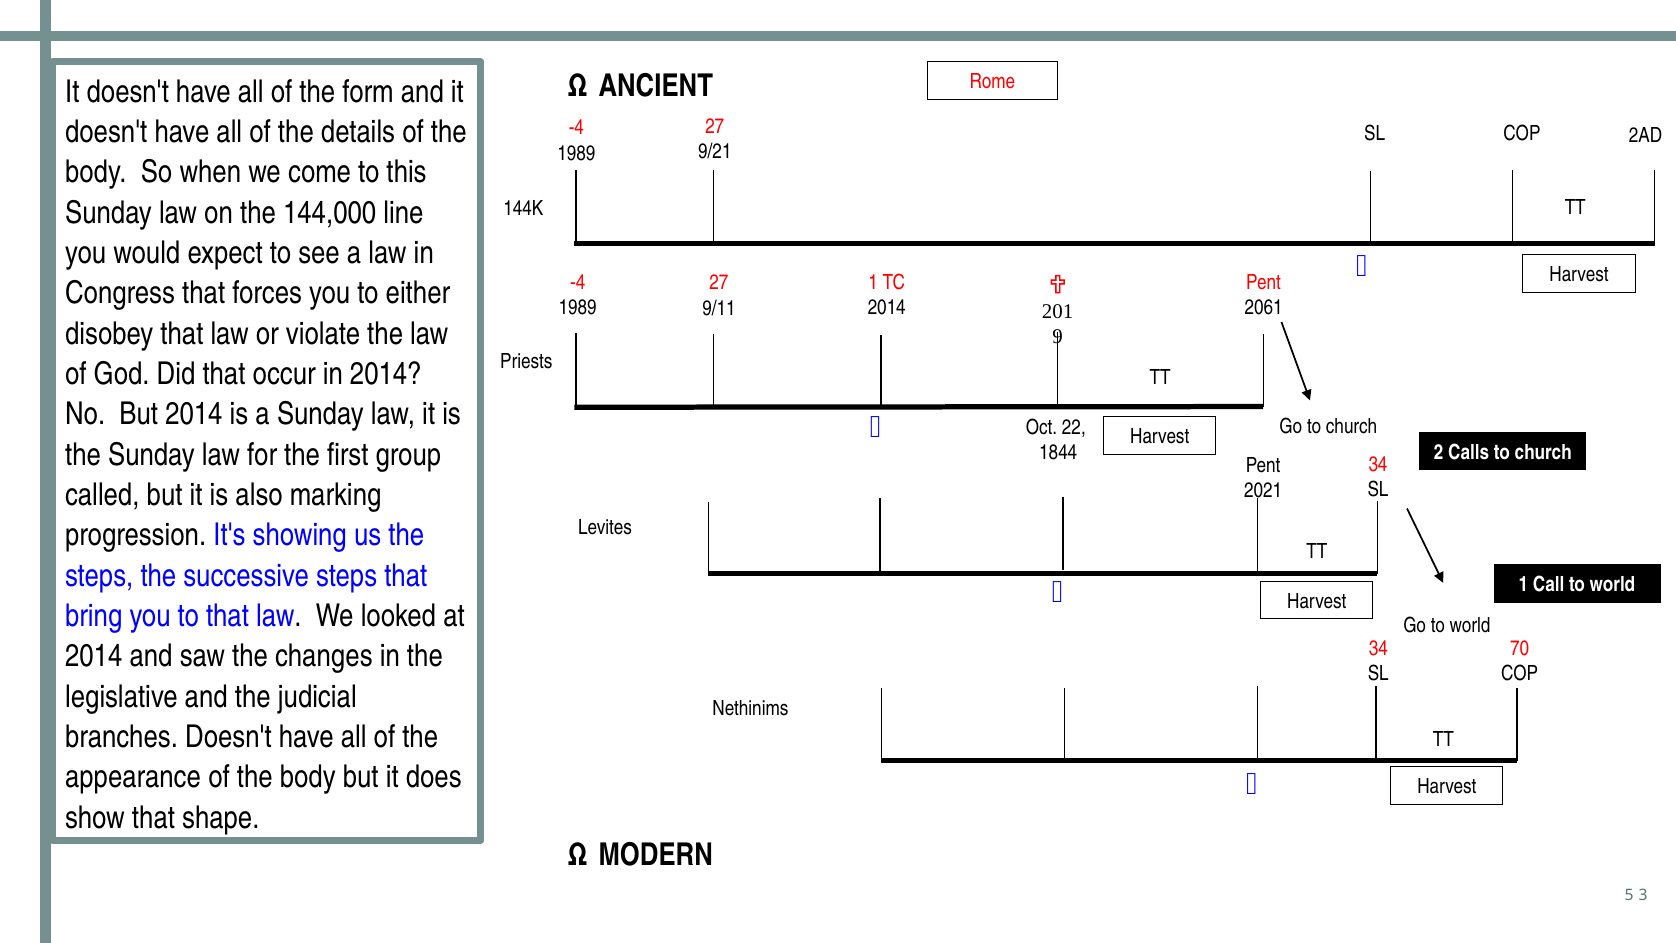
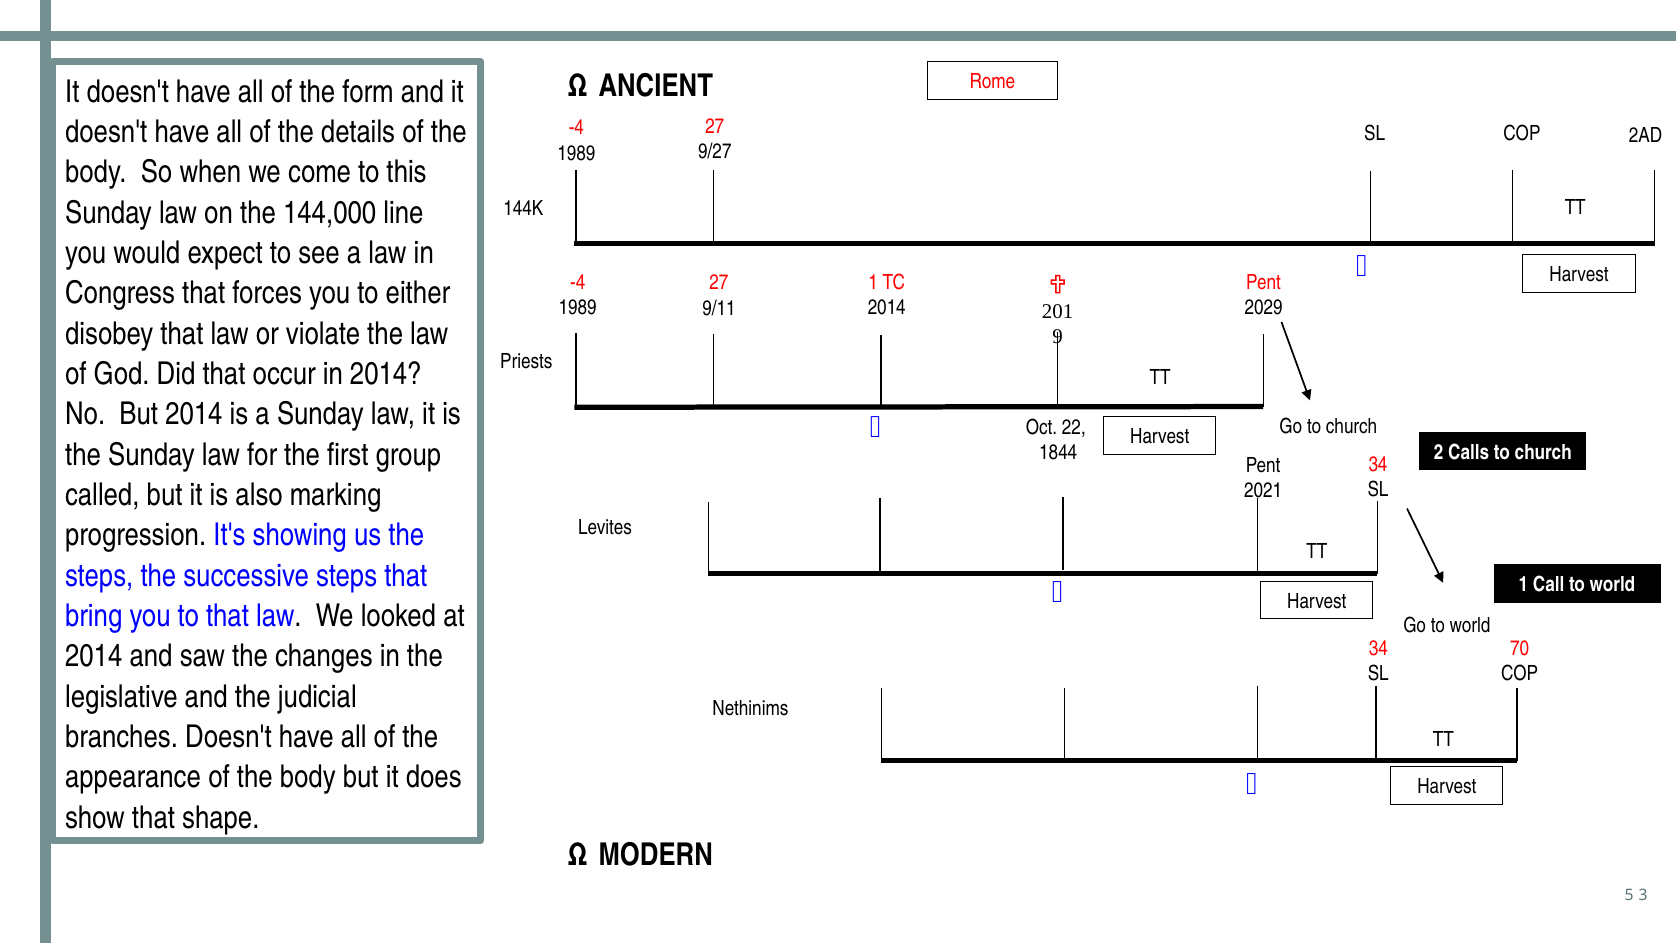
9/21: 9/21 -> 9/27 (715, 152)
2061: 2061 -> 2029 (1264, 308)
